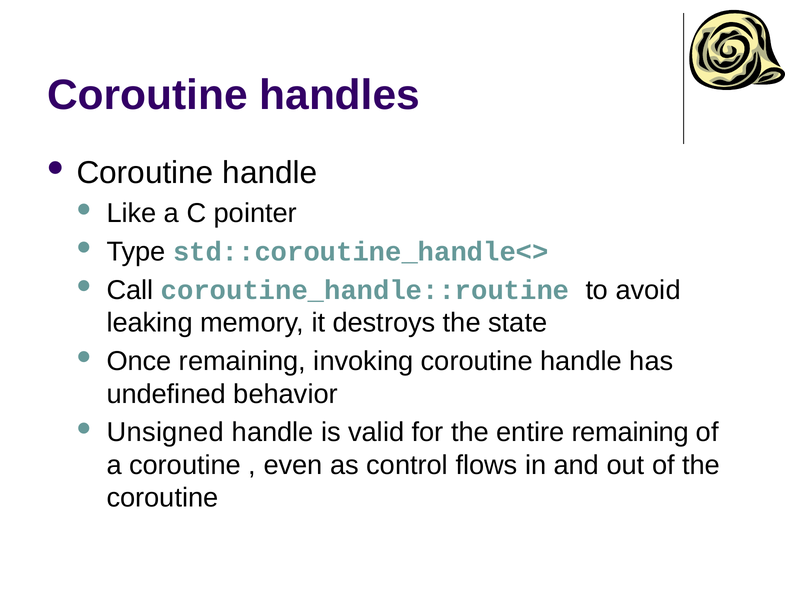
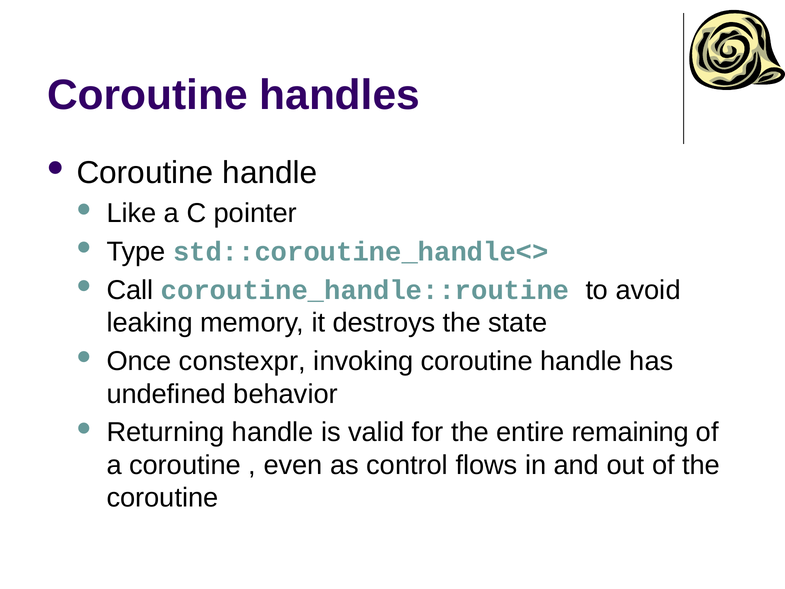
Once remaining: remaining -> constexpr (242, 361)
Unsigned: Unsigned -> Returning (165, 432)
